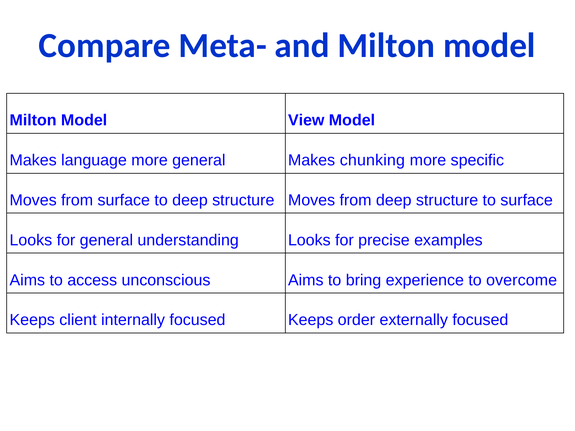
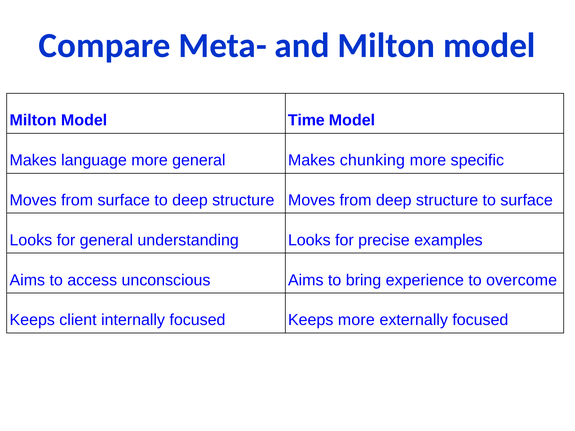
View: View -> Time (306, 120)
Keeps order: order -> more (356, 320)
